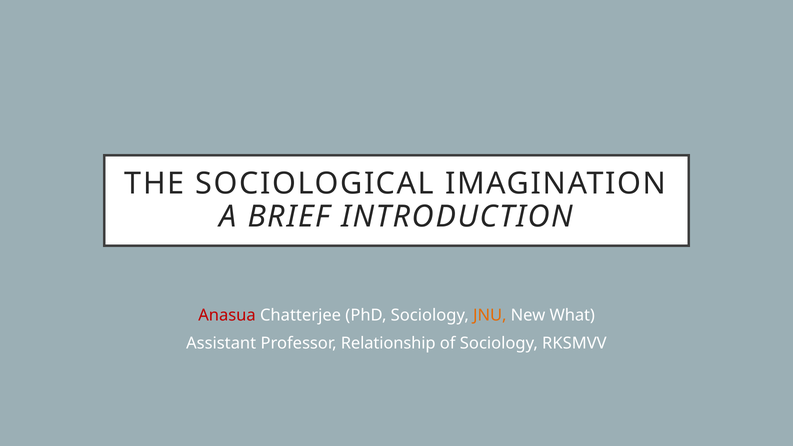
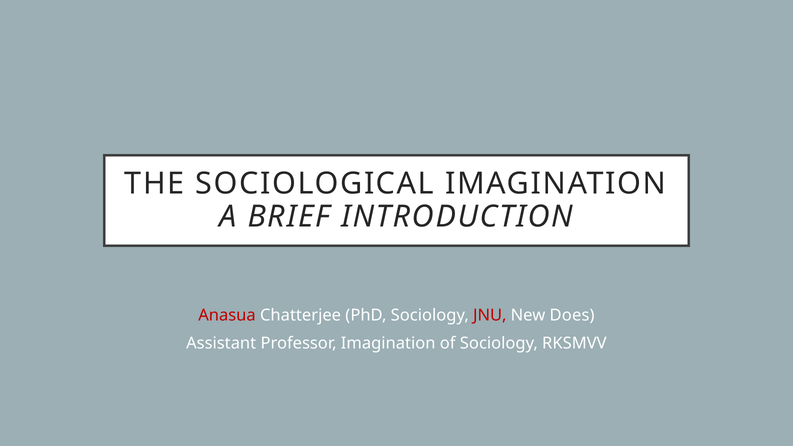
JNU colour: orange -> red (490, 315)
What: What -> Does (572, 315)
Professor Relationship: Relationship -> Imagination (388, 343)
